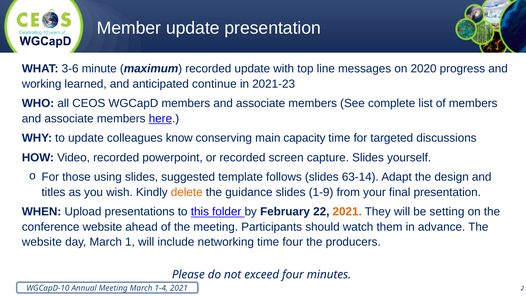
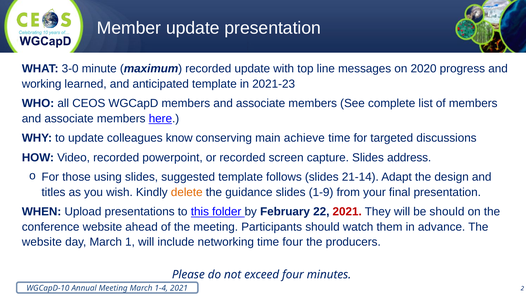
3-6: 3-6 -> 3-0 (70, 69)
anticipated continue: continue -> template (214, 84)
capacity: capacity -> achieve (304, 138)
yourself: yourself -> address (409, 158)
63-14: 63-14 -> 21-14 (360, 177)
2021 colour: orange -> red (347, 212)
be setting: setting -> should (447, 212)
